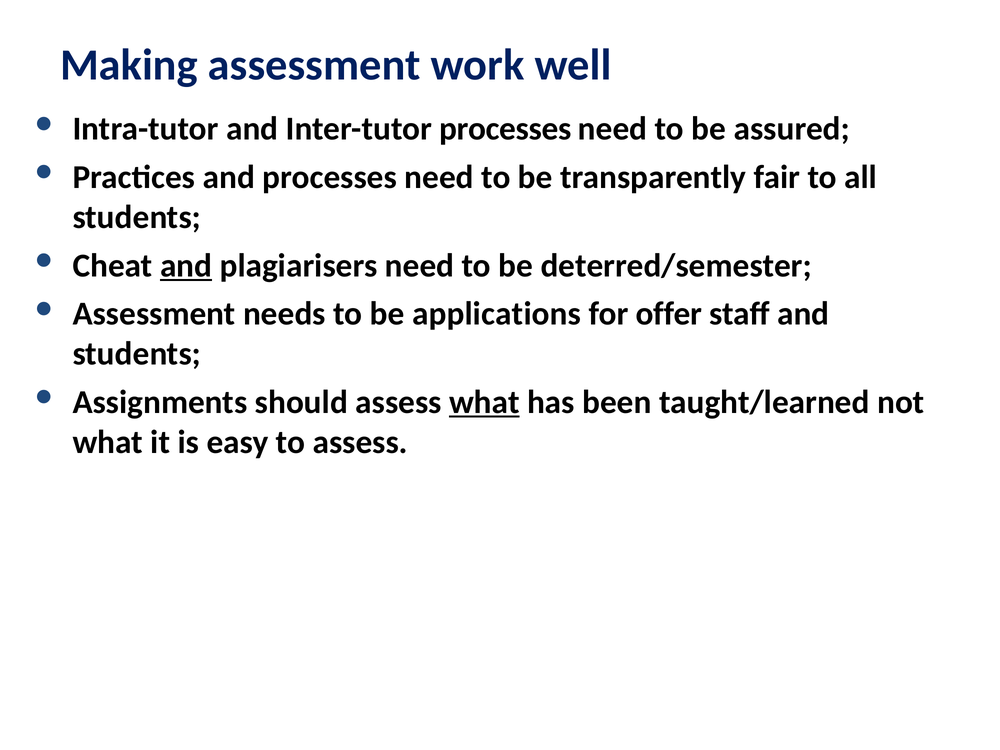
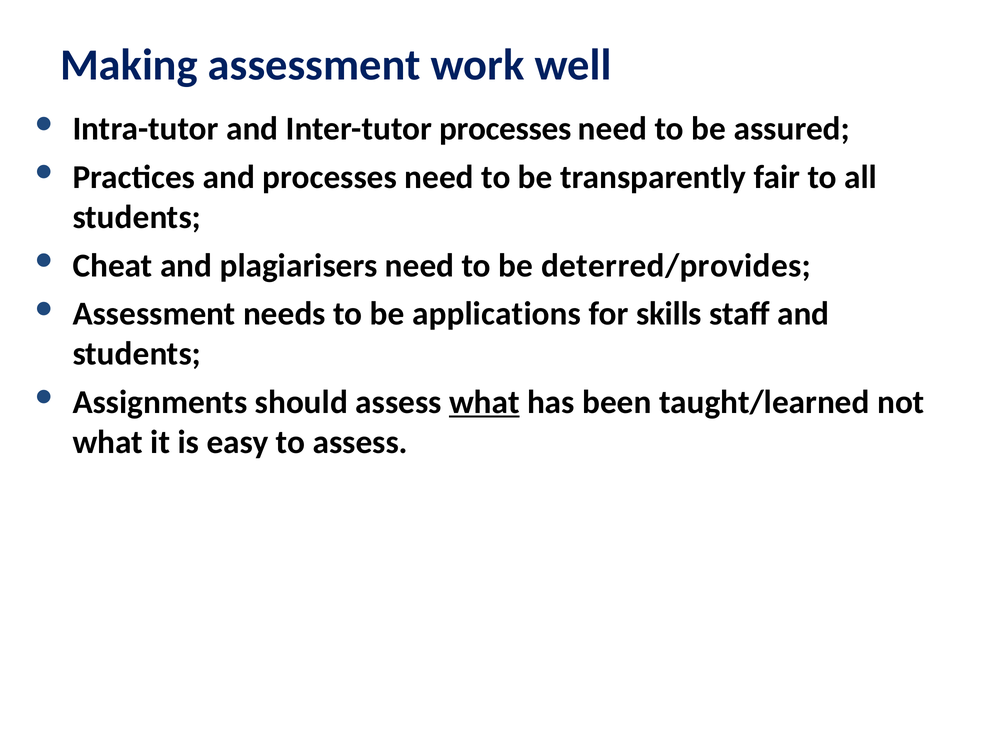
and underline: present -> none (186, 266)
deterred/semester: deterred/semester -> deterred/provides (676, 266)
offer: offer -> skills (669, 314)
